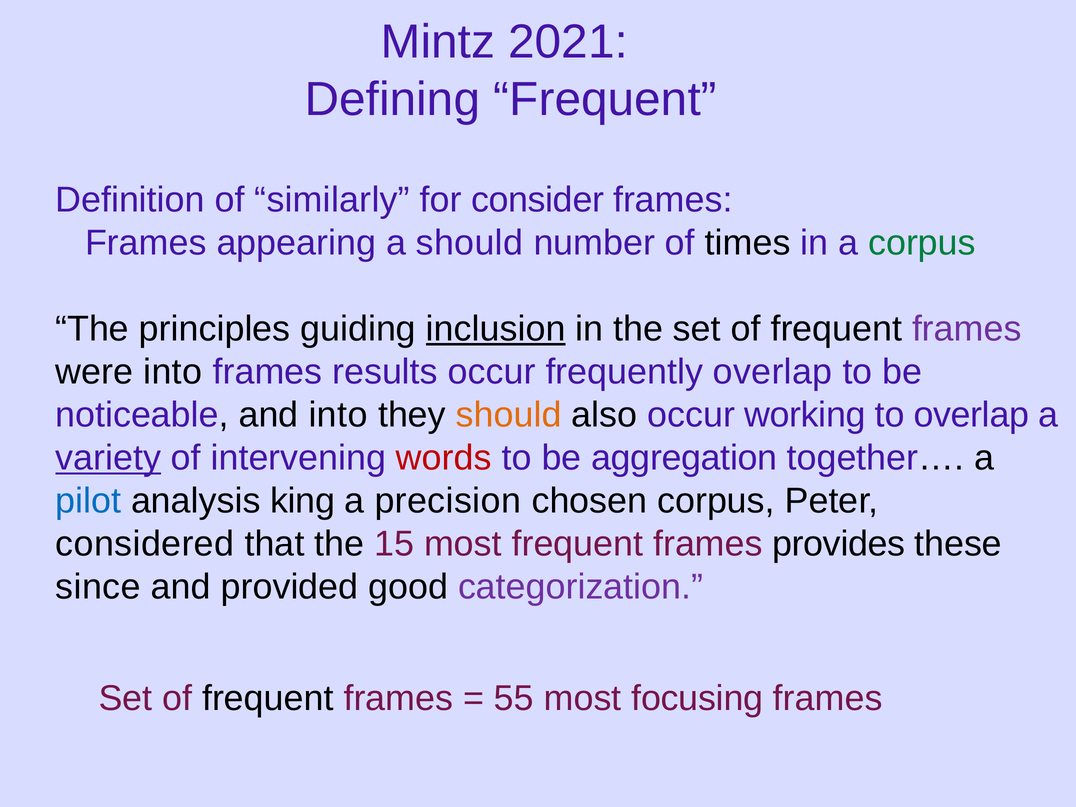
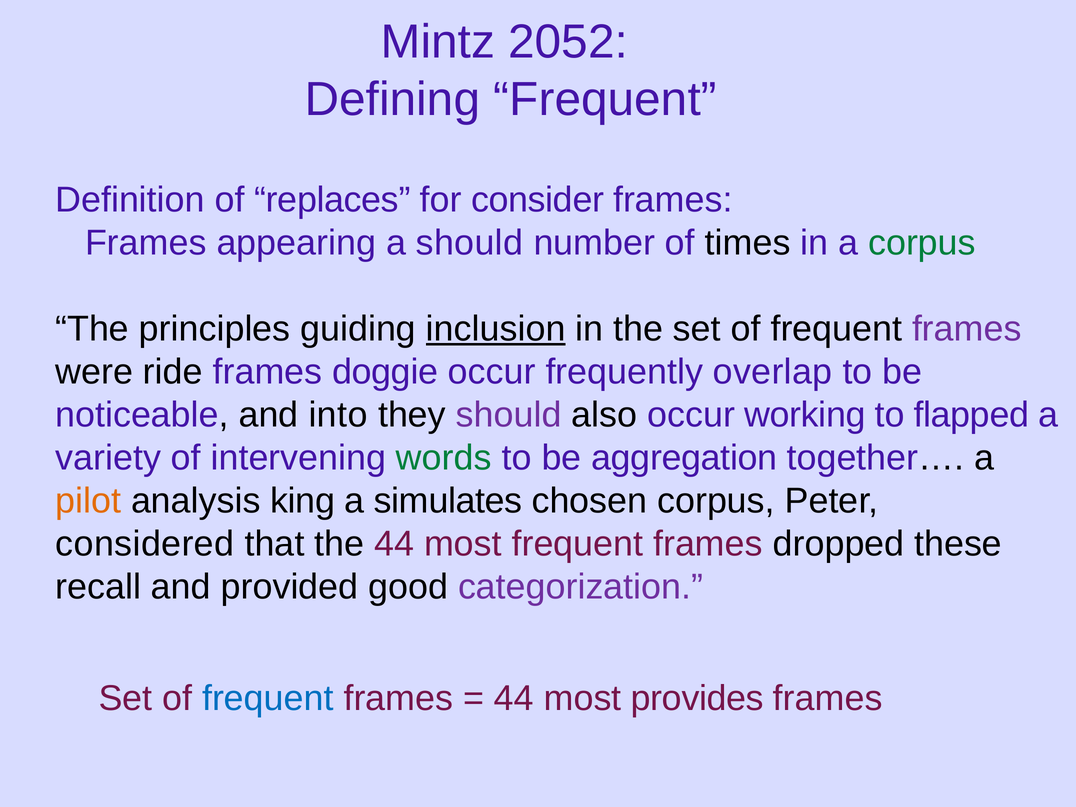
2021: 2021 -> 2052 (568, 42)
similarly: similarly -> replaces (332, 200)
were into: into -> ride (173, 372)
results: results -> doggie (385, 372)
should colour: orange -> purple (509, 415)
to overlap: overlap -> flapped (971, 415)
variety underline: present -> none (108, 458)
words colour: red -> green (444, 458)
pilot colour: blue -> orange (88, 501)
precision: precision -> simulates (448, 501)
the 15: 15 -> 44 (394, 544)
provides: provides -> dropped (839, 544)
since: since -> recall (98, 587)
frequent colour: black -> blue (268, 698)
55: 55 -> 44 (514, 698)
focusing: focusing -> provides (697, 698)
